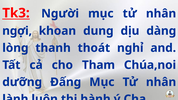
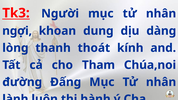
nghỉ: nghỉ -> kính (130, 48)
dưỡng: dưỡng -> đường (22, 82)
